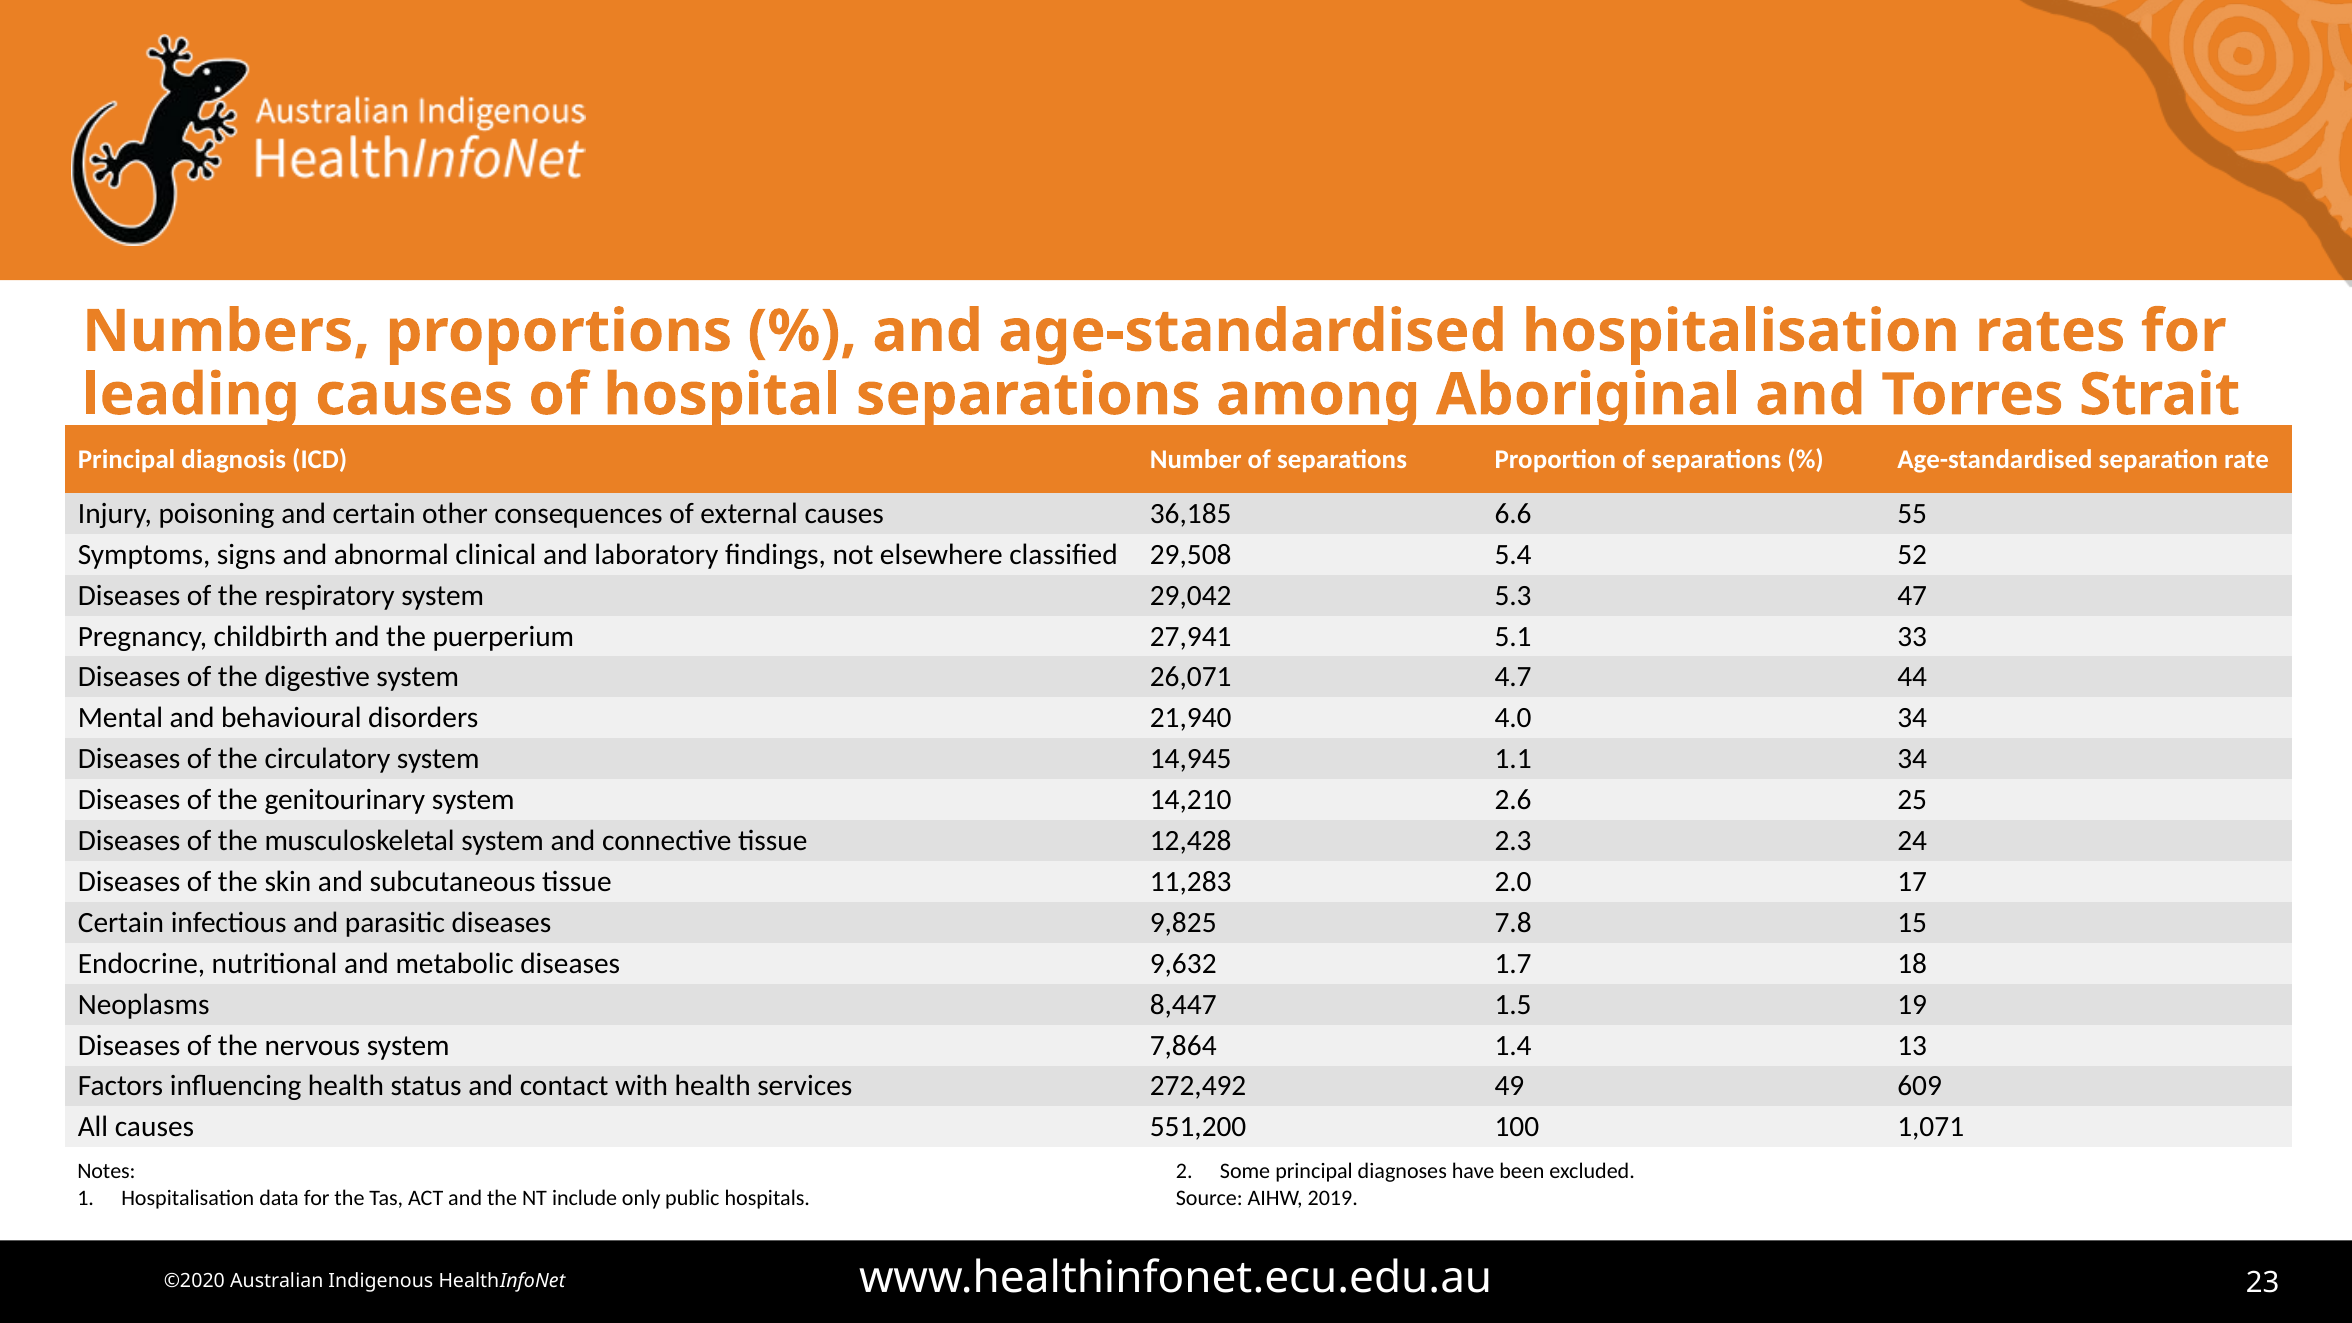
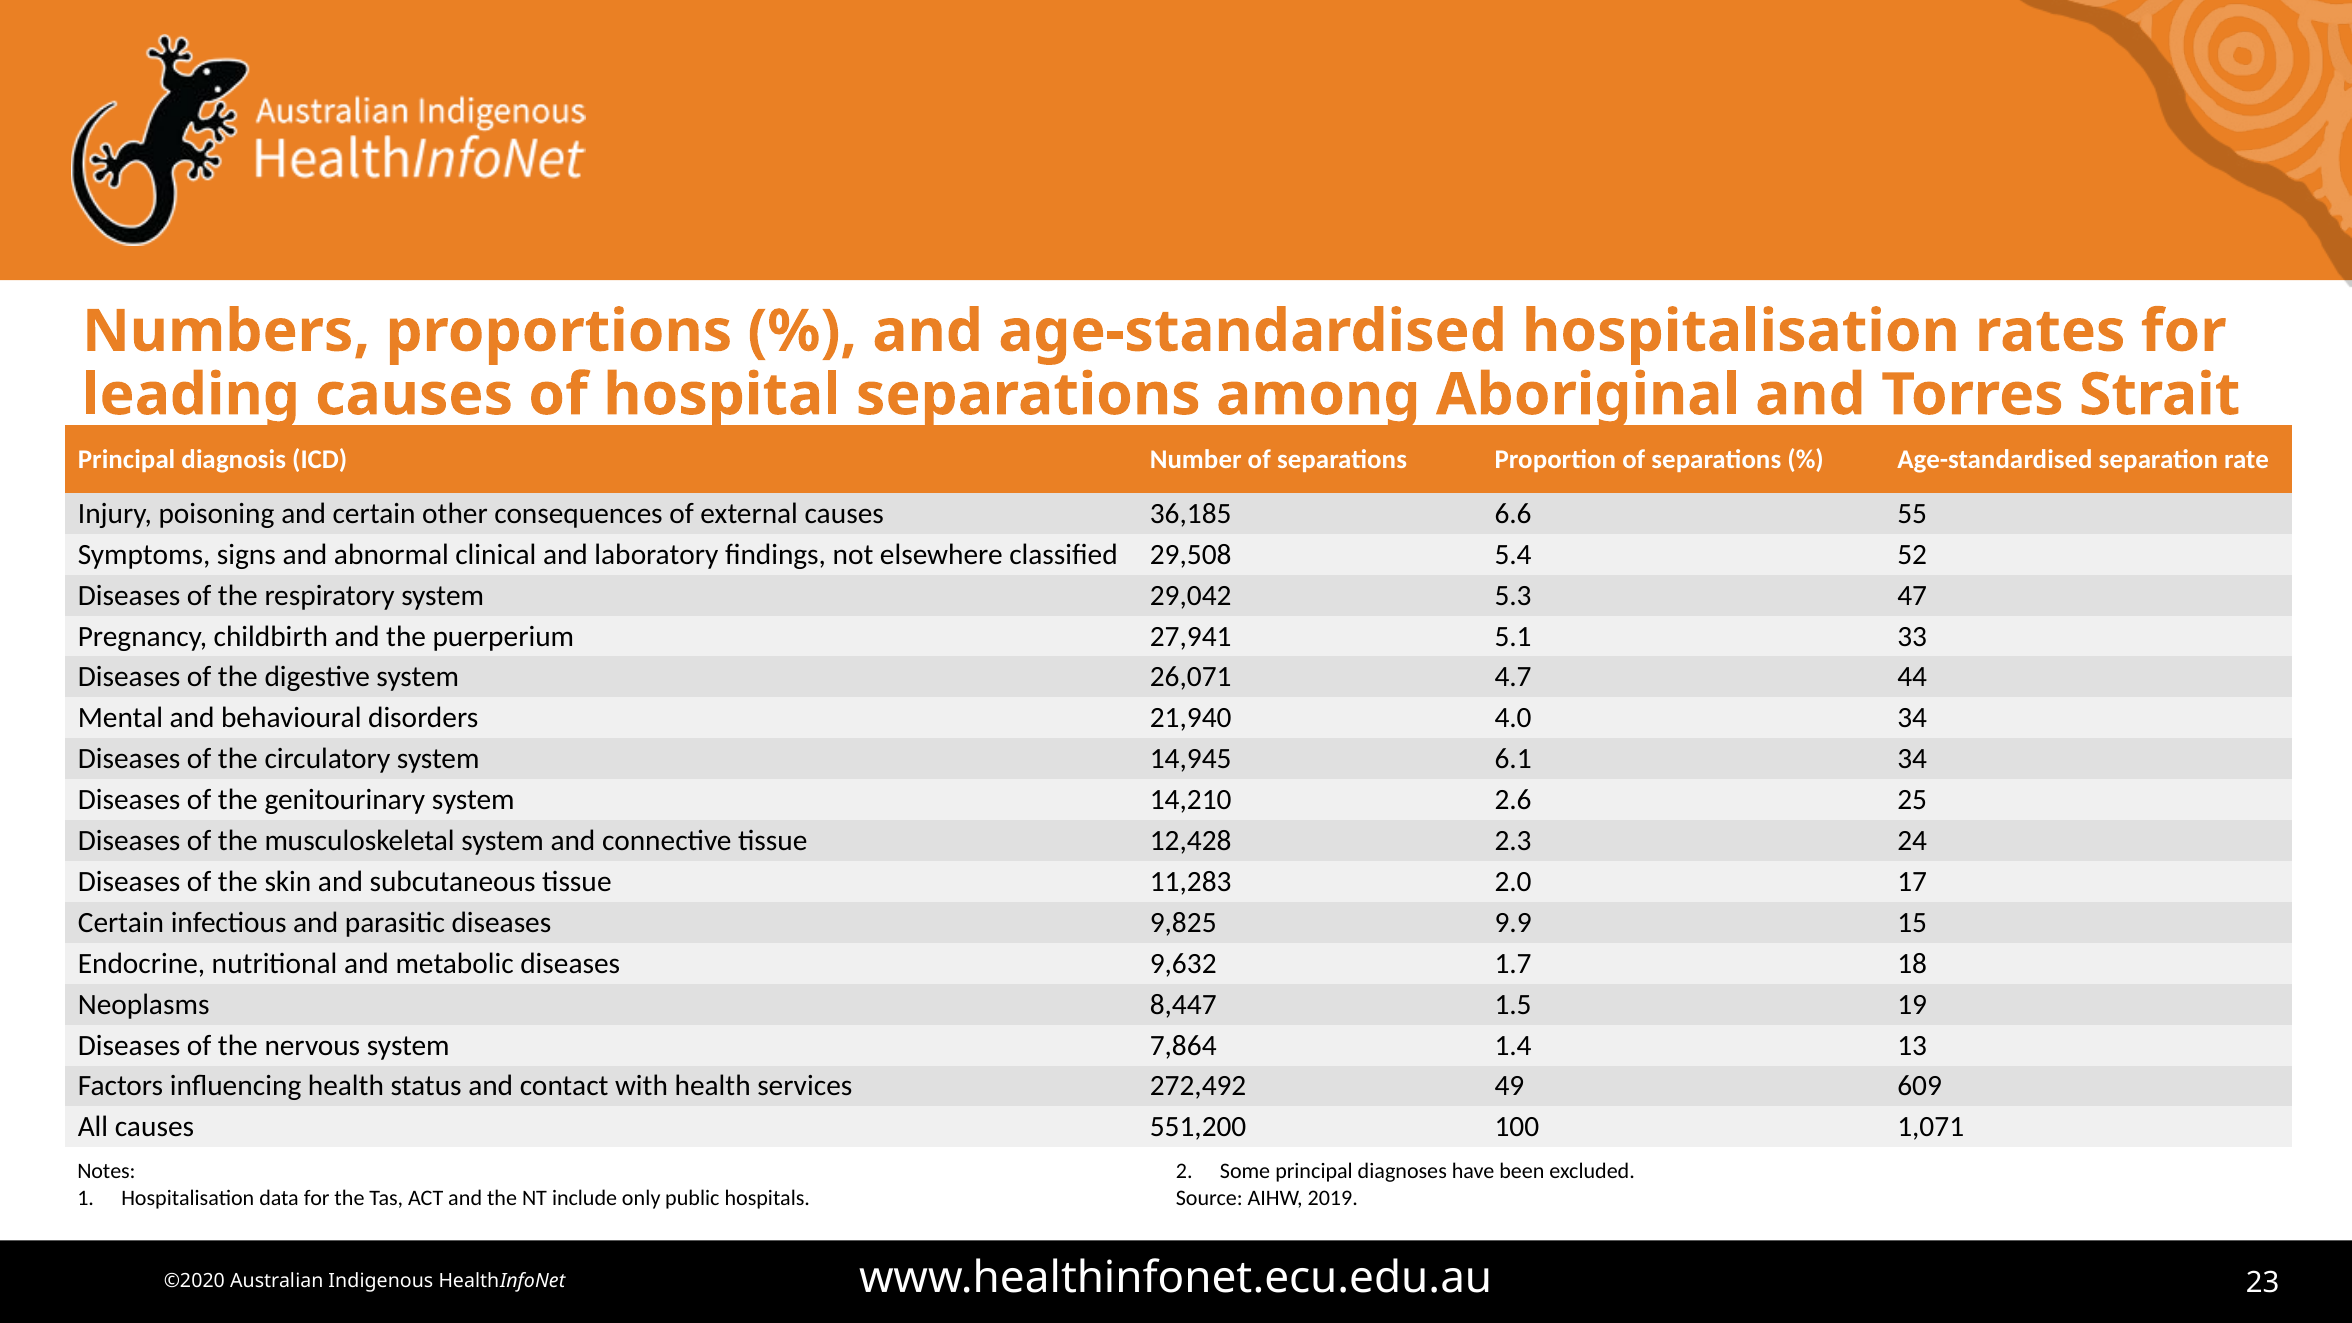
1.1: 1.1 -> 6.1 (1513, 759)
7.8: 7.8 -> 9.9 (1513, 923)
